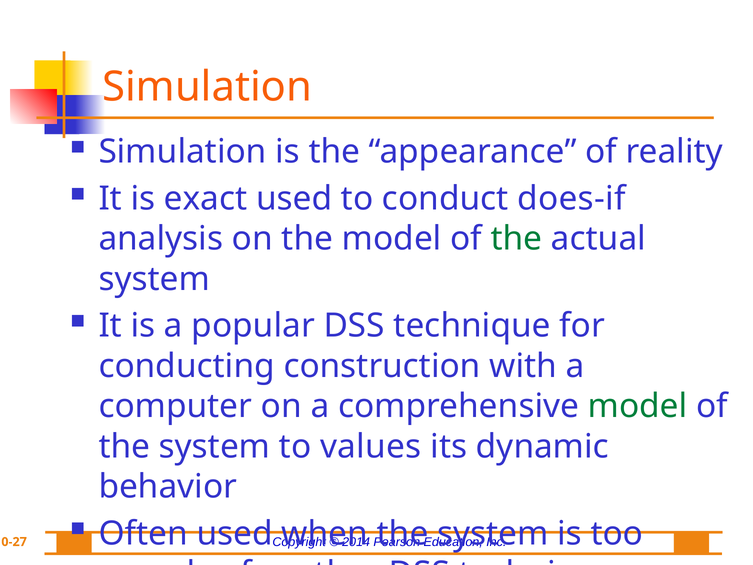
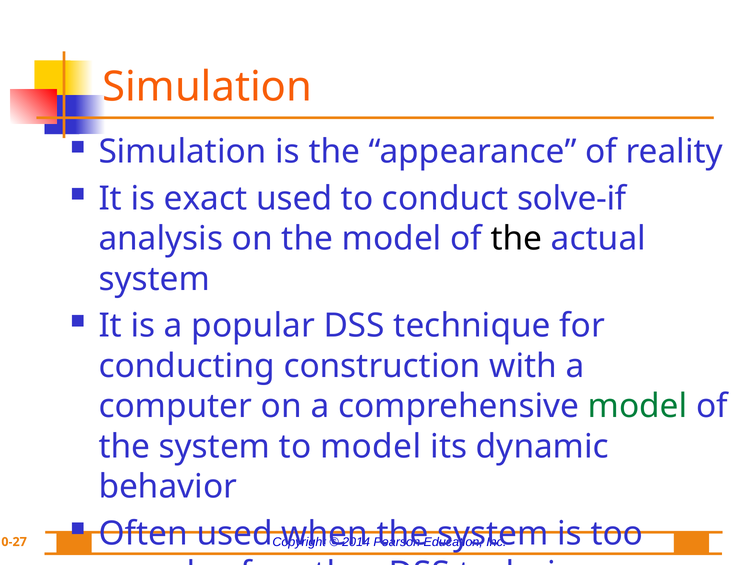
does-if: does-if -> solve-if (572, 199)
the colour: green -> black (516, 239)
to values: values -> model (371, 446)
